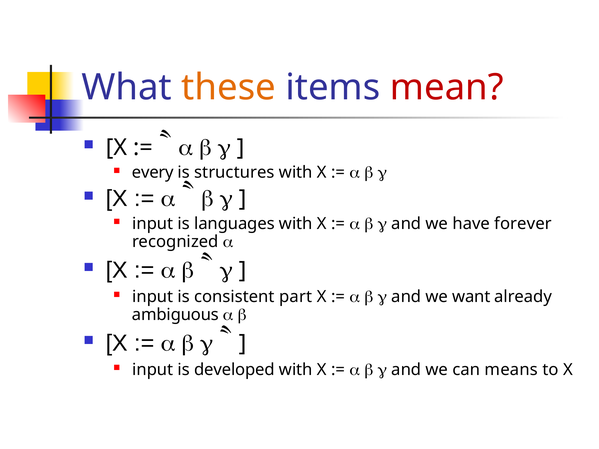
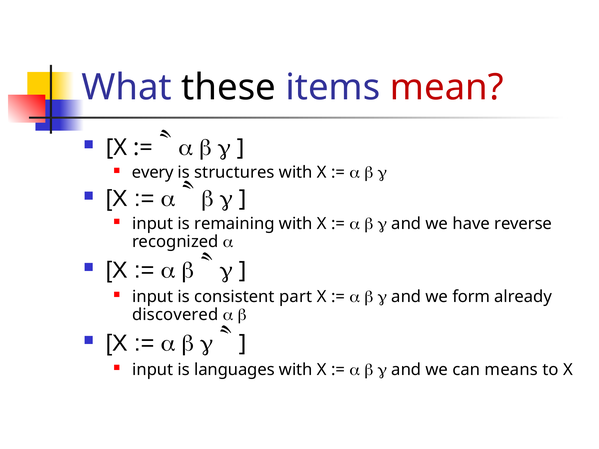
these colour: orange -> black (229, 87)
languages: languages -> remaining (234, 224)
forever: forever -> reverse (523, 224)
want: want -> form (471, 297)
ambiguous: ambiguous -> discovered (175, 315)
developed: developed -> languages (234, 370)
